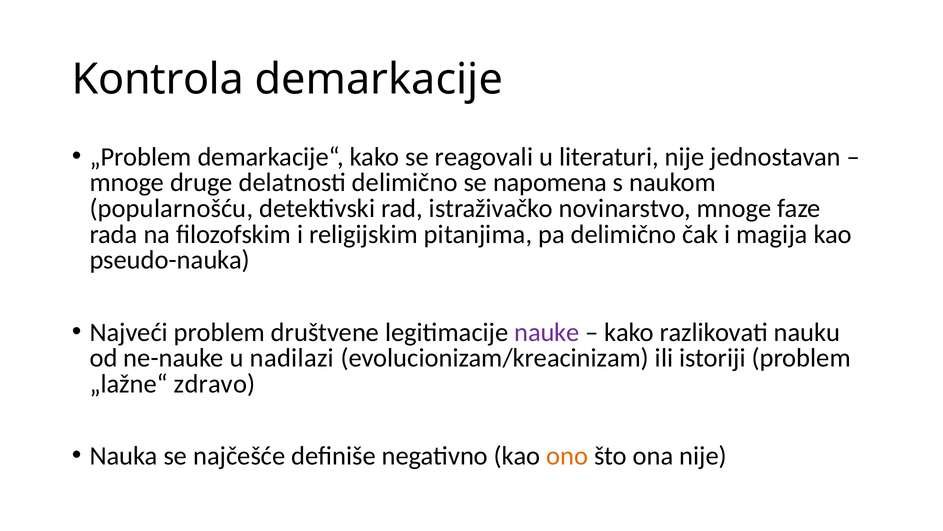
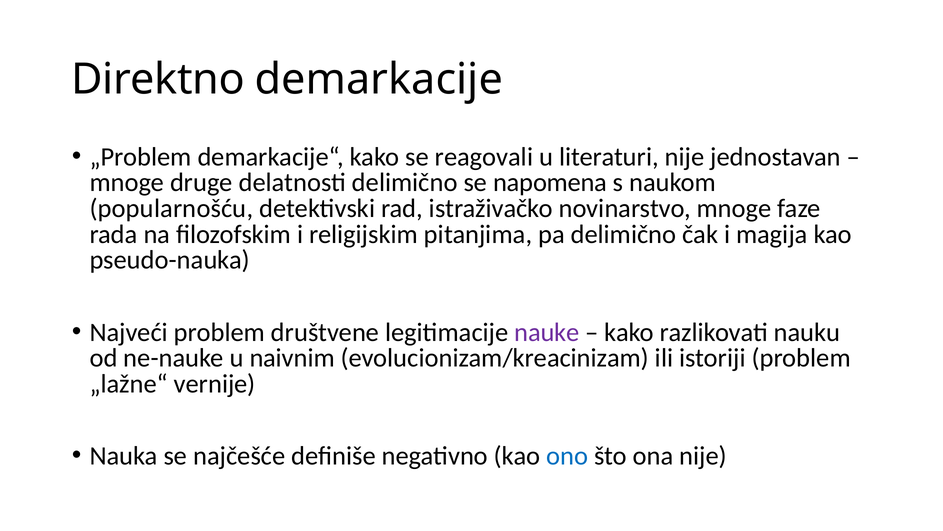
Kontrola: Kontrola -> Direktno (158, 79)
nadilazi: nadilazi -> naivnim (292, 358)
zdravo: zdravo -> vernije (215, 384)
ono colour: orange -> blue (567, 456)
